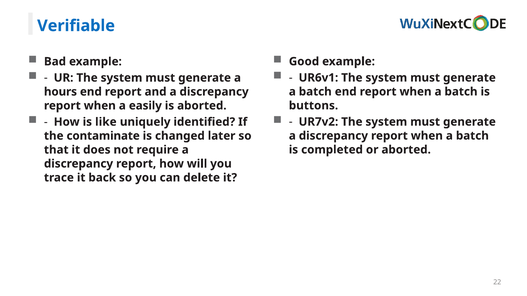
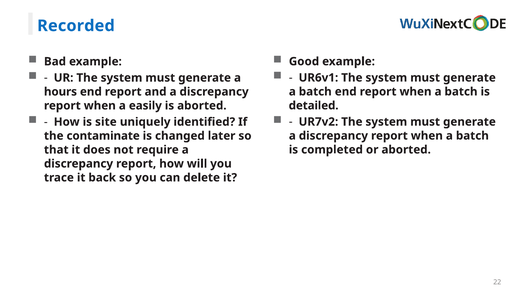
Verifiable: Verifiable -> Recorded (76, 26)
buttons: buttons -> detailed (314, 106)
like: like -> site (106, 122)
